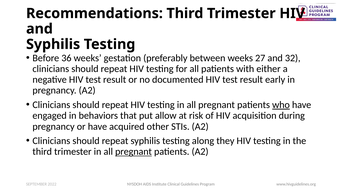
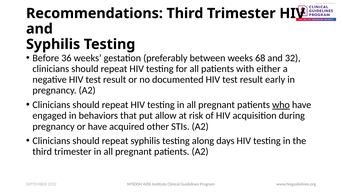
27: 27 -> 68 (260, 58)
they: they -> days (225, 140)
pregnant underline: present -> none (134, 151)
